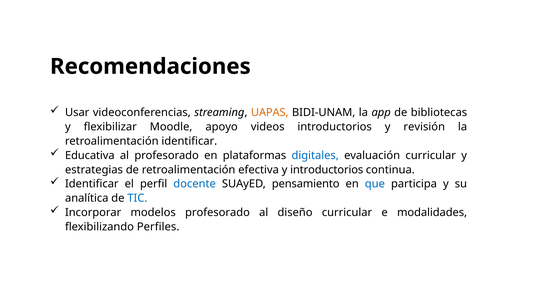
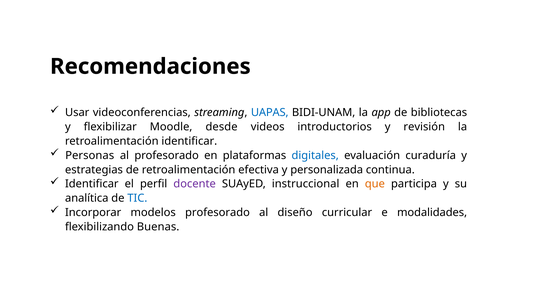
UAPAS colour: orange -> blue (270, 113)
apoyo: apoyo -> desde (222, 127)
Educativa: Educativa -> Personas (90, 156)
evaluación curricular: curricular -> curaduría (431, 156)
y introductorios: introductorios -> personalizada (327, 170)
docente colour: blue -> purple (195, 184)
pensamiento: pensamiento -> instruccional (306, 184)
que colour: blue -> orange (375, 184)
Perfiles: Perfiles -> Buenas (158, 227)
